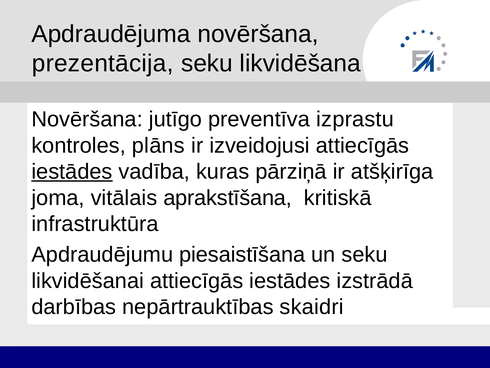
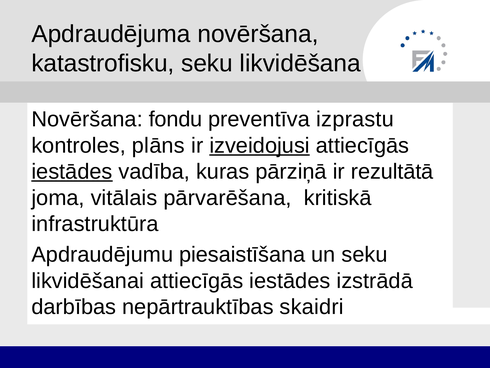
prezentācija: prezentācija -> katastrofisku (103, 63)
jutīgo: jutīgo -> fondu (176, 119)
izveidojusi underline: none -> present (260, 145)
atšķirīga: atšķirīga -> rezultātā (392, 171)
aprakstīšana: aprakstīšana -> pārvarēšana (228, 198)
